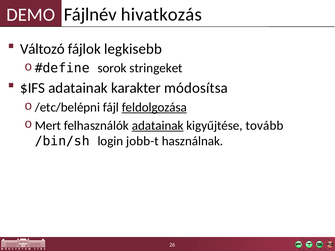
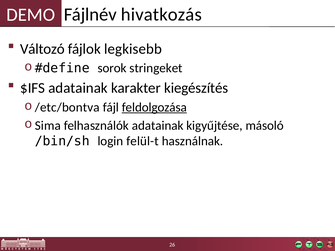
módosítsa: módosítsa -> kiegészítés (196, 88)
/etc/belépni: /etc/belépni -> /etc/bontva (67, 107)
Mert: Mert -> Sima (48, 126)
adatainak underline: present -> none (158, 126)
tovább: tovább -> másoló (265, 126)
jobb-t: jobb-t -> felül-t (142, 141)
